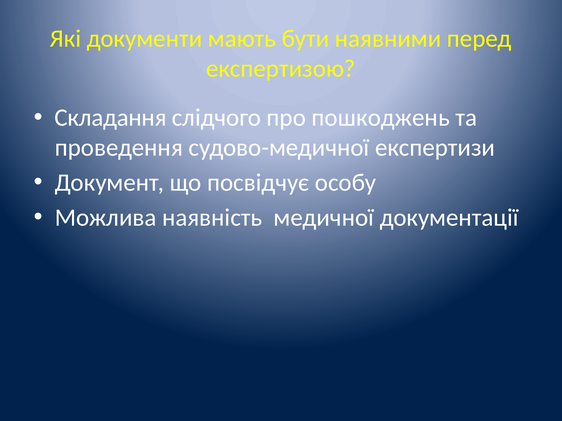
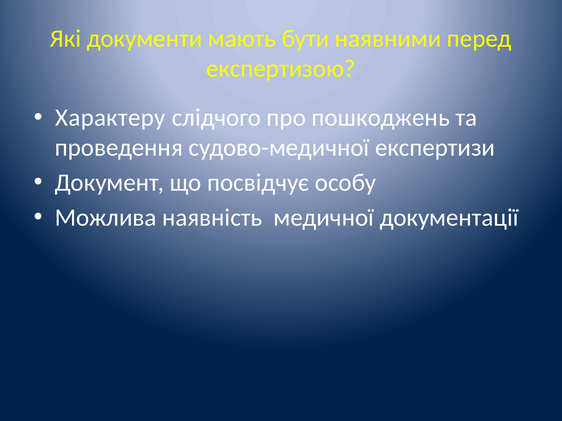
Складання: Складання -> Характеру (110, 118)
